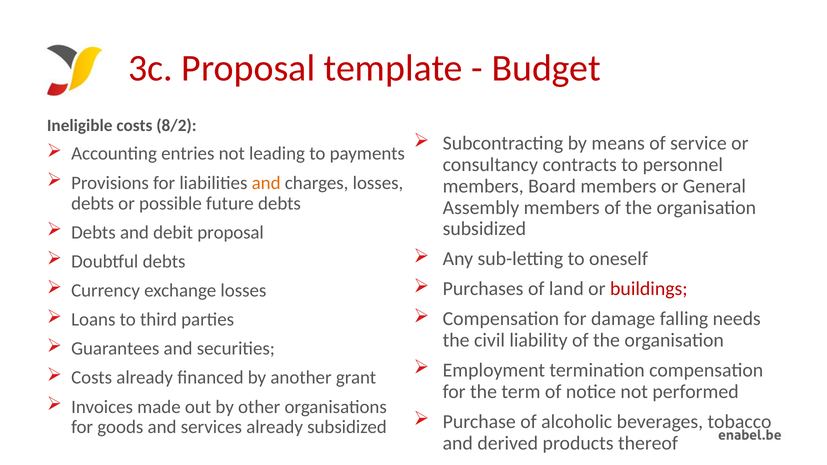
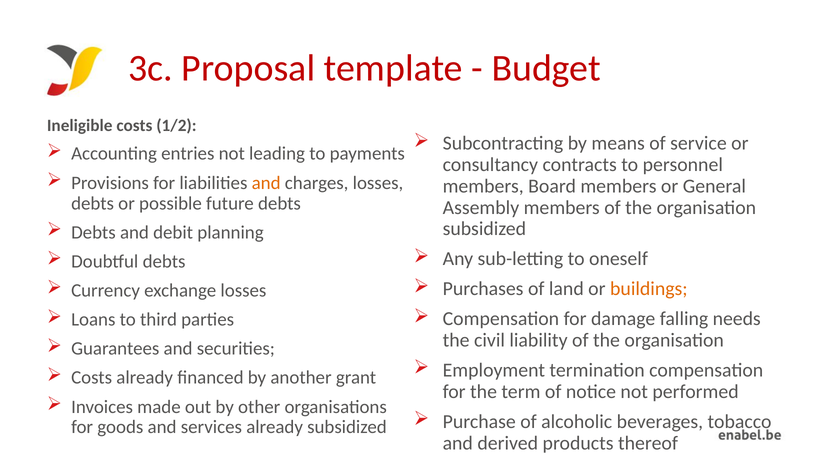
8/2: 8/2 -> 1/2 (176, 126)
debit proposal: proposal -> planning (231, 232)
buildings colour: red -> orange (649, 289)
